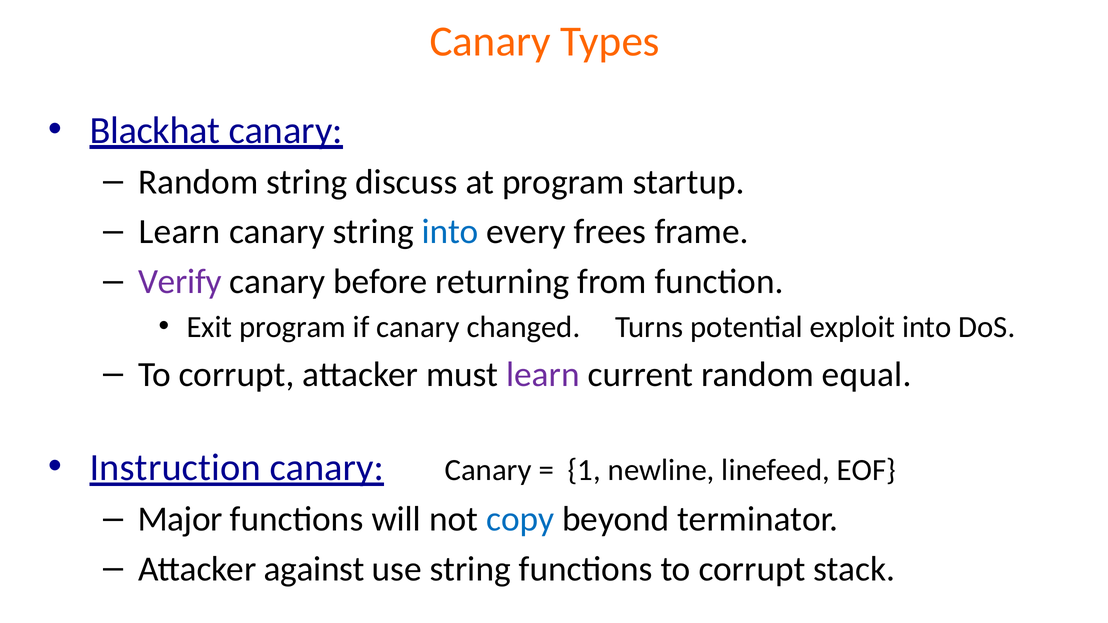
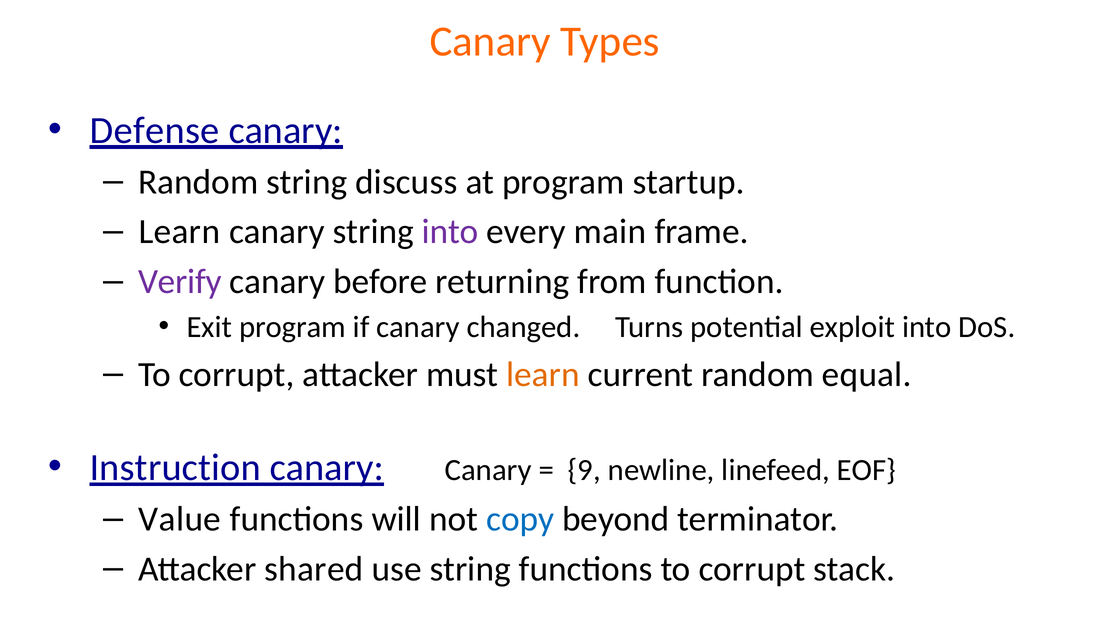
Blackhat: Blackhat -> Defense (155, 131)
into colour: blue -> purple (450, 232)
frees: frees -> main (610, 232)
learn colour: purple -> orange (543, 375)
1: 1 -> 9 (584, 470)
Major: Major -> Value (180, 519)
against: against -> shared (314, 569)
